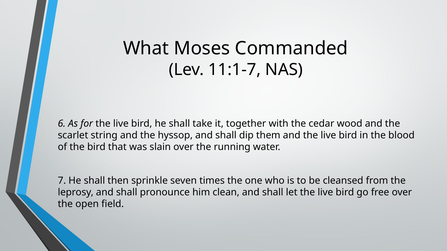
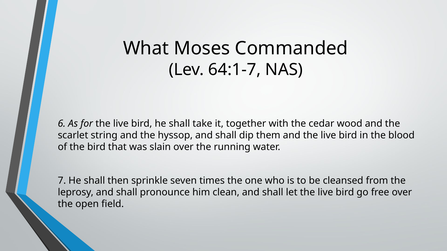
11:1-7: 11:1-7 -> 64:1-7 (235, 70)
